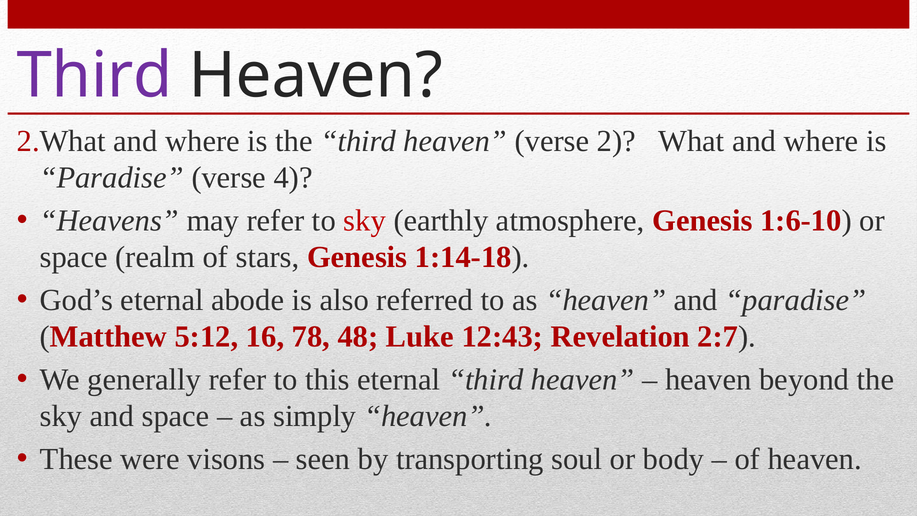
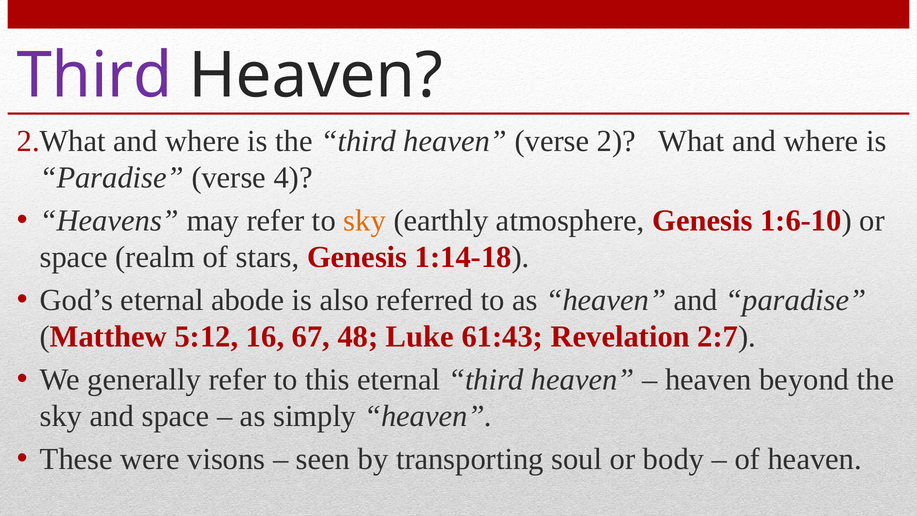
sky colour: red -> orange (365, 221)
78: 78 -> 67 (311, 337)
12:43: 12:43 -> 61:43 (502, 337)
